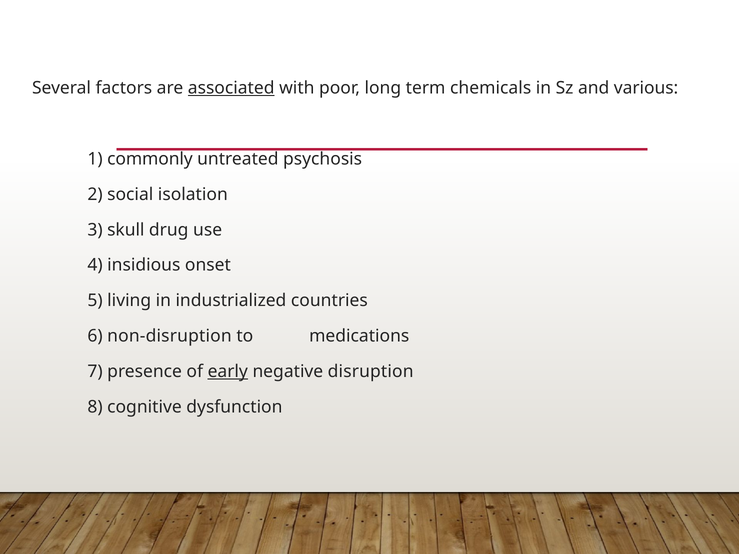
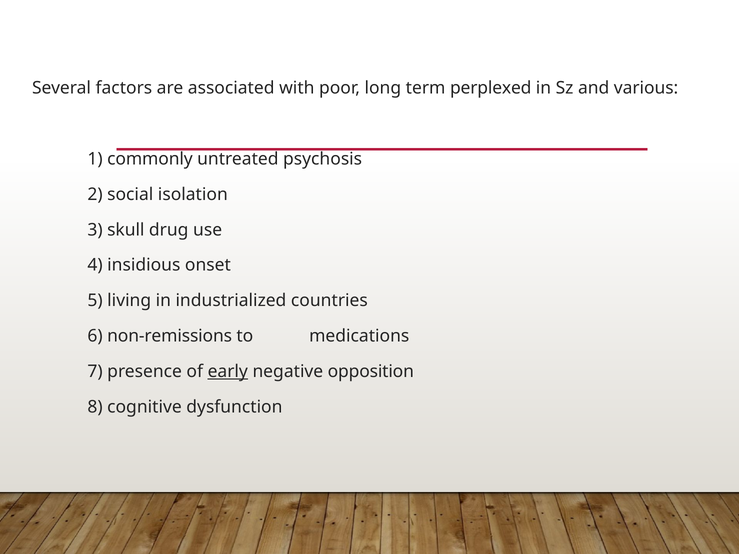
associated underline: present -> none (231, 88)
chemicals: chemicals -> perplexed (491, 88)
non-disruption: non-disruption -> non-remissions (170, 336)
disruption: disruption -> opposition (371, 372)
